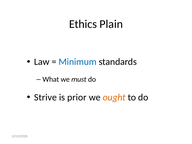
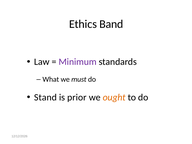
Plain: Plain -> Band (111, 24)
Minimum colour: blue -> purple (78, 62)
Strive: Strive -> Stand (45, 97)
